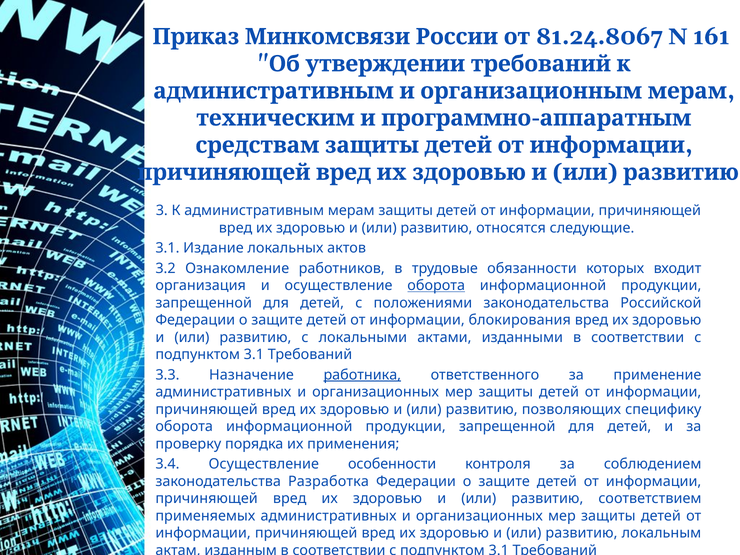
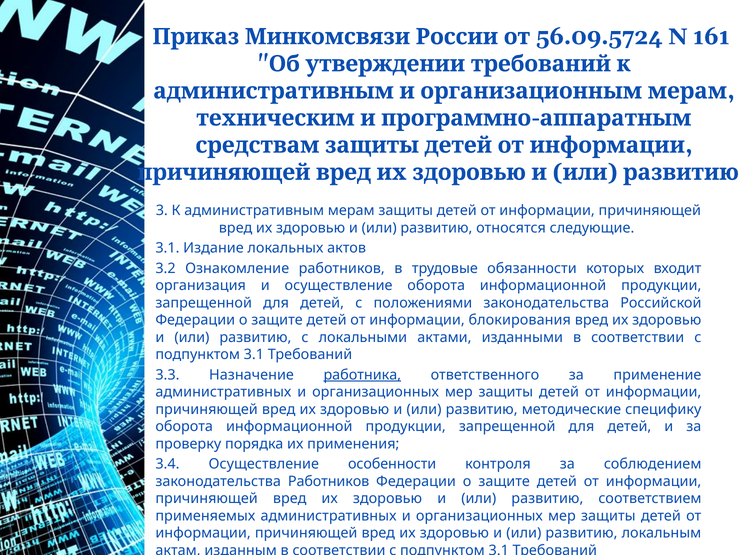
81.24.8067: 81.24.8067 -> 56.09.5724 (599, 37)
оборота underline: present -> none (436, 286)
позволяющих: позволяющих -> методические (571, 409)
законодательства Разработка: Разработка -> Работников (329, 481)
